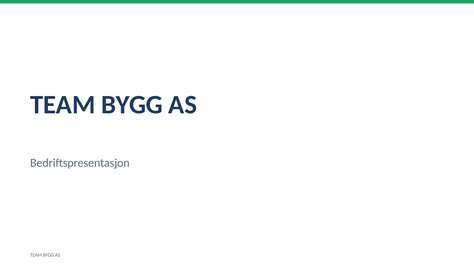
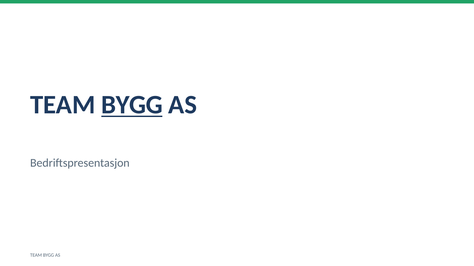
BYGG underline: none -> present (132, 105)
